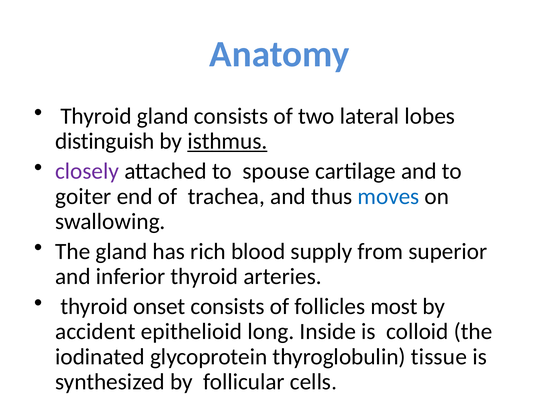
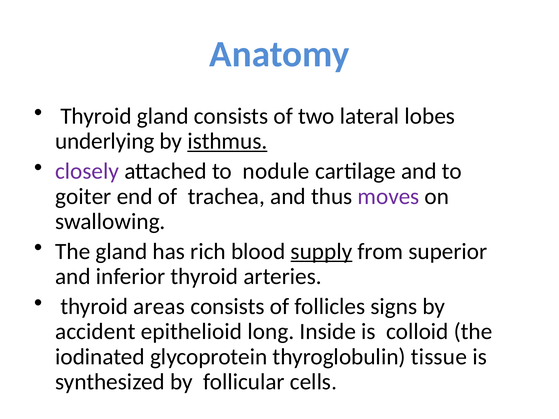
distinguish: distinguish -> underlying (105, 141)
spouse: spouse -> nodule (276, 171)
moves colour: blue -> purple (389, 196)
supply underline: none -> present (321, 252)
onset: onset -> areas (159, 307)
most: most -> signs (394, 307)
